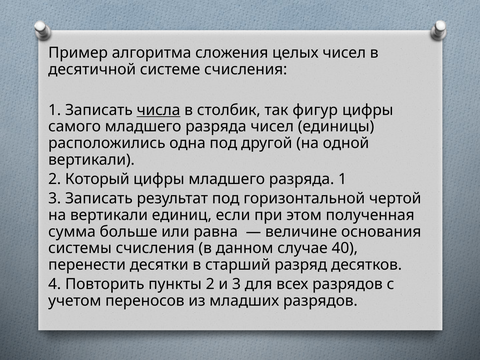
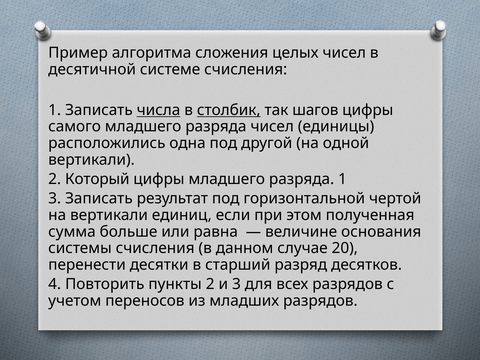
столбик underline: none -> present (229, 110)
фигур: фигур -> шагов (315, 110)
40: 40 -> 20 (345, 248)
